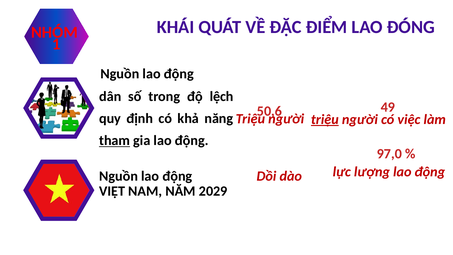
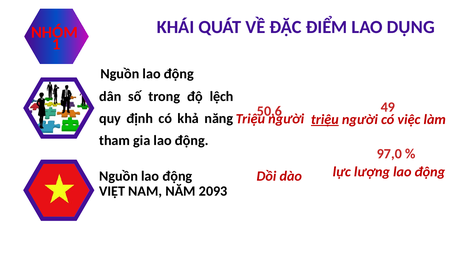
ĐÓNG: ĐÓNG -> DỤNG (411, 27)
tham underline: present -> none (115, 141)
2029: 2029 -> 2093 (213, 191)
